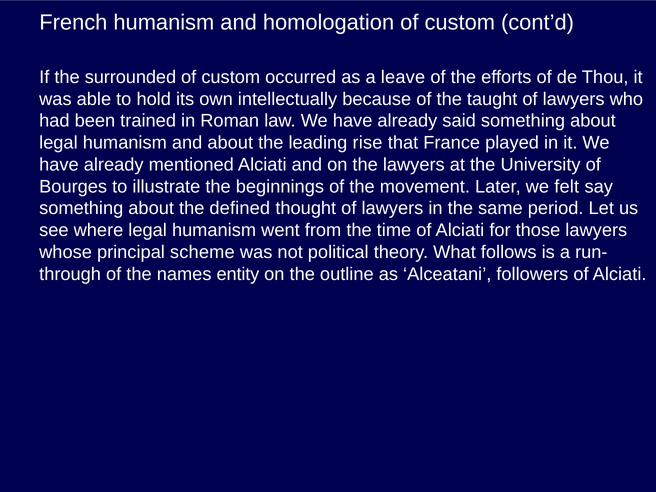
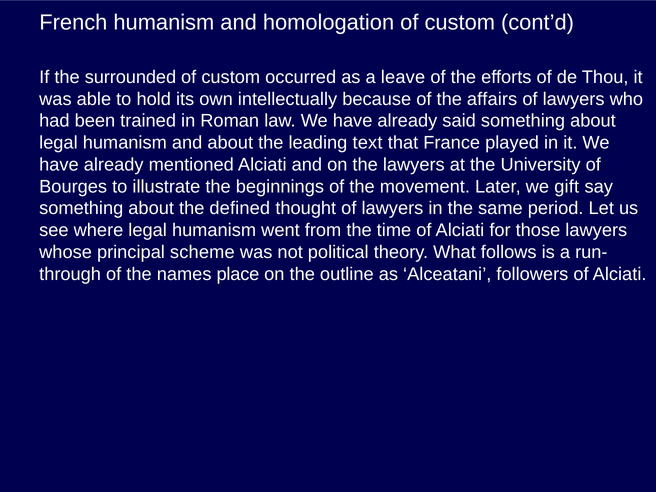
taught: taught -> affairs (492, 99)
rise: rise -> text (368, 143)
felt: felt -> gift (567, 186)
entity: entity -> place (238, 274)
